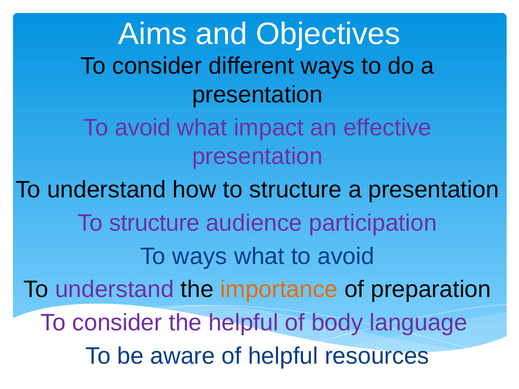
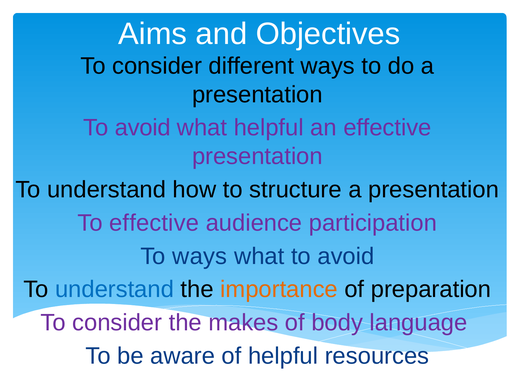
what impact: impact -> helpful (269, 128)
structure: structure -> effective (154, 223)
understand colour: purple -> blue (115, 290)
the helpful: helpful -> makes (243, 323)
